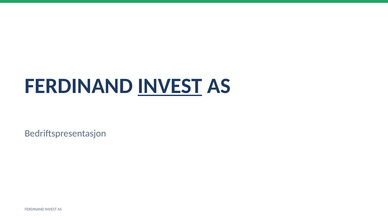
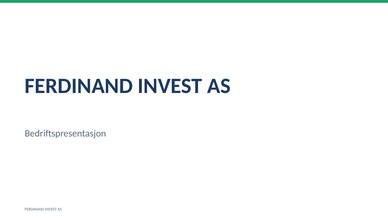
INVEST underline: present -> none (170, 86)
